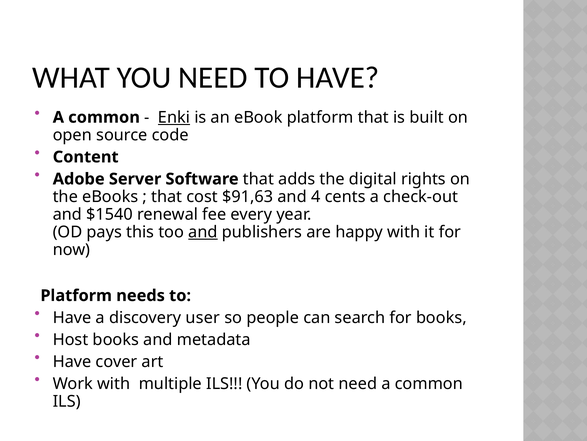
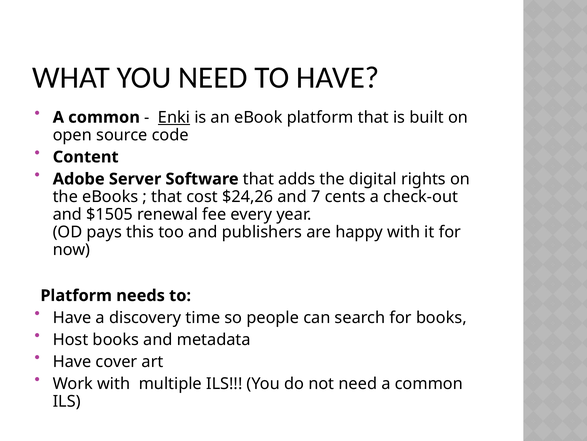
$91,63: $91,63 -> $24,26 (248, 196)
4: 4 -> 7 (316, 196)
$1540: $1540 -> $1505 (110, 214)
and underline: present -> none (203, 232)
user: user -> time (203, 317)
